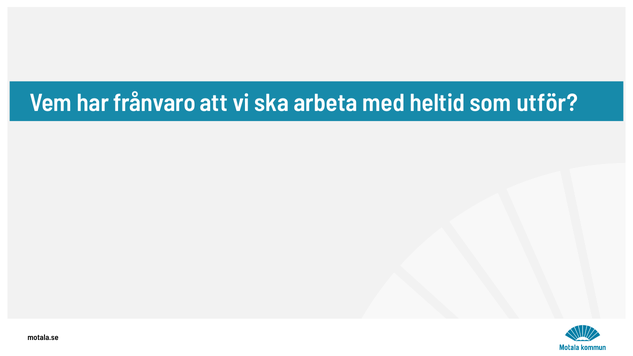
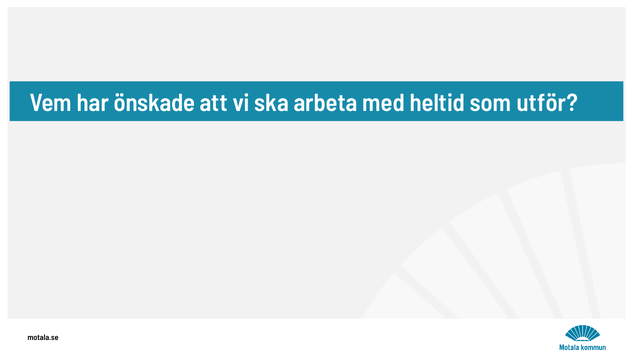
frånvaro: frånvaro -> önskade (155, 103)
